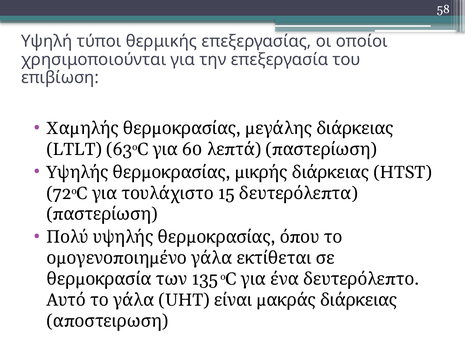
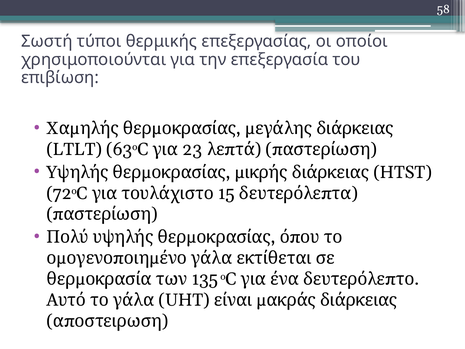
Υψηλή: Υψηλή -> Σωστή (47, 41)
60: 60 -> 23 (192, 149)
